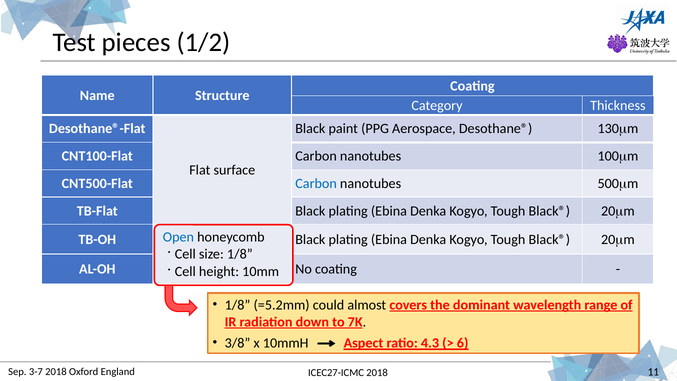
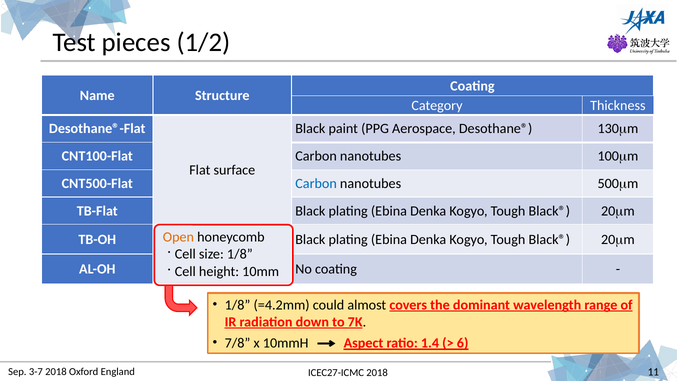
Open colour: blue -> orange (178, 237)
=5.2mm: =5.2mm -> =4.2mm (282, 305)
3/8: 3/8 -> 7/8 (238, 343)
4.3: 4.3 -> 1.4 (430, 343)
